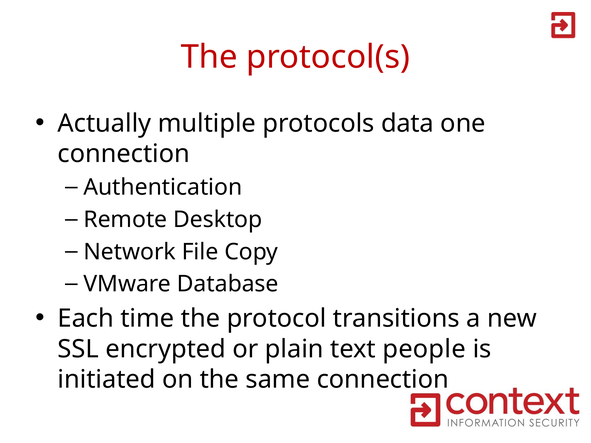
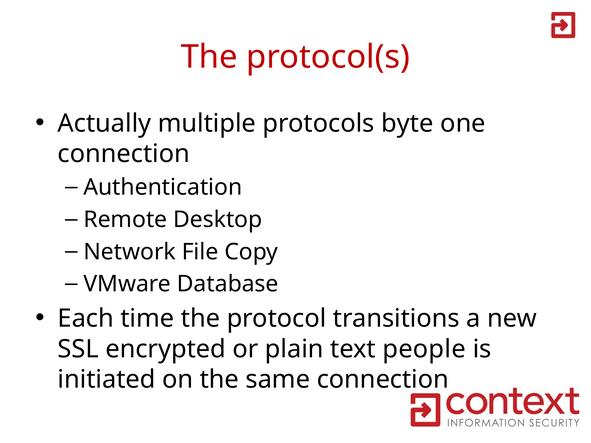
data: data -> byte (407, 123)
